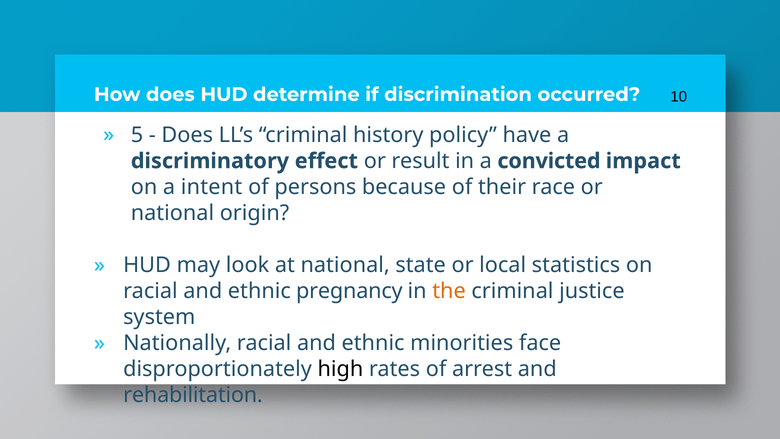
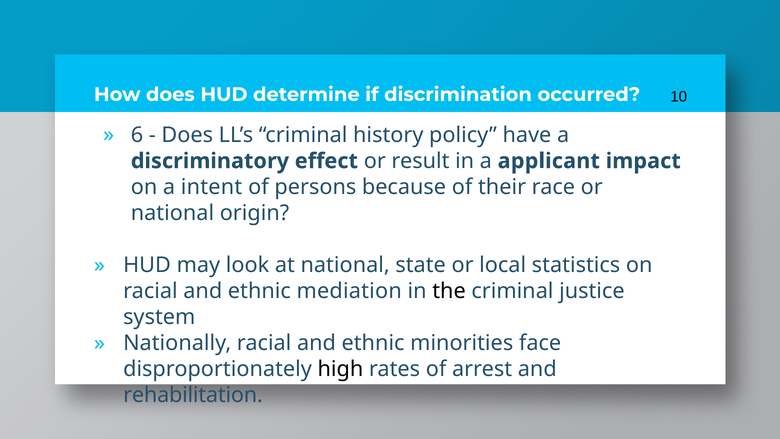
5: 5 -> 6 (137, 135)
convicted: convicted -> applicant (549, 161)
pregnancy: pregnancy -> mediation (349, 291)
the colour: orange -> black (449, 291)
